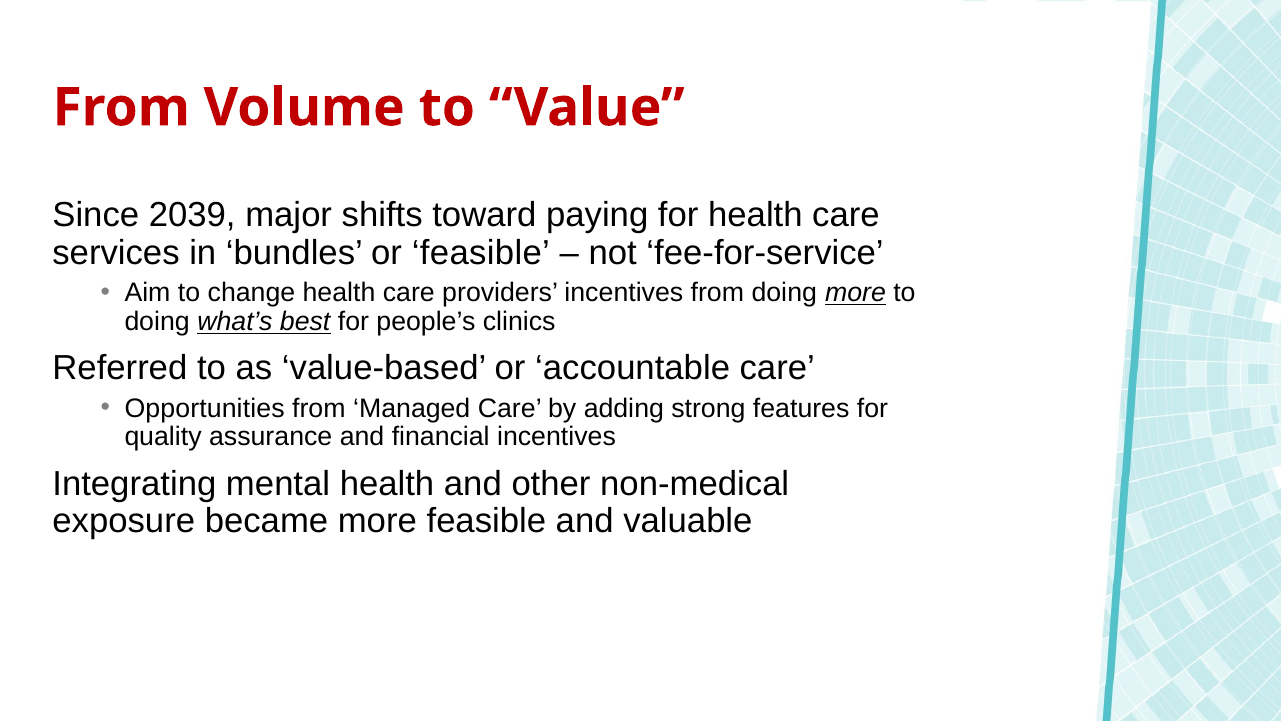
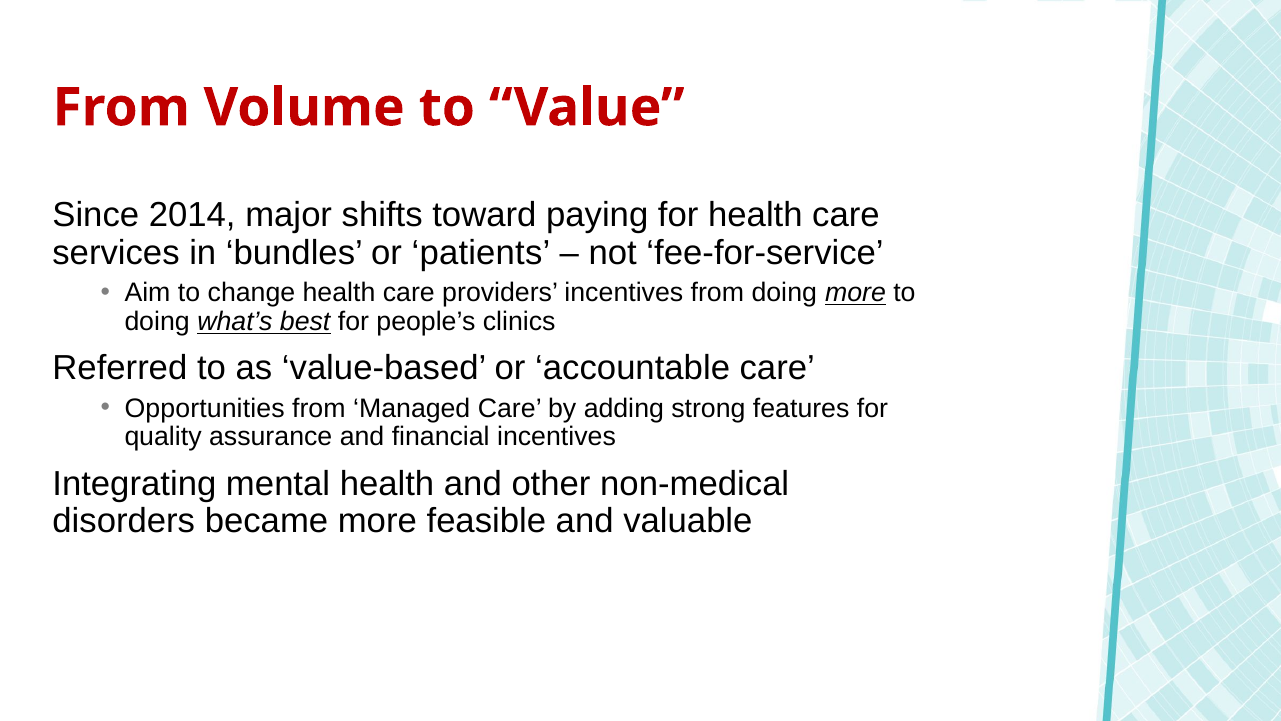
2039: 2039 -> 2014 (192, 215)
or feasible: feasible -> patients (481, 253)
exposure: exposure -> disorders (124, 521)
